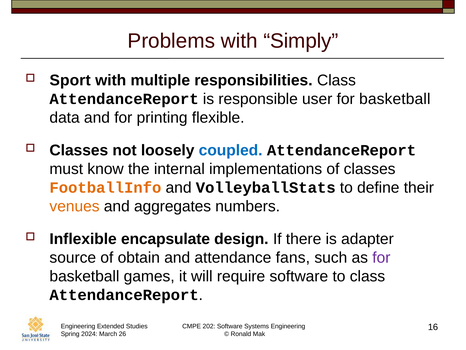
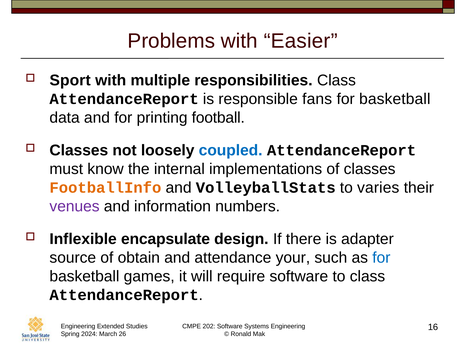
Simply: Simply -> Easier (301, 41)
user: user -> fans (317, 99)
flexible: flexible -> football (218, 118)
define: define -> varies (378, 187)
venues colour: orange -> purple (75, 206)
aggregates: aggregates -> information (173, 206)
fans: fans -> your (293, 257)
for colour: purple -> blue (381, 257)
